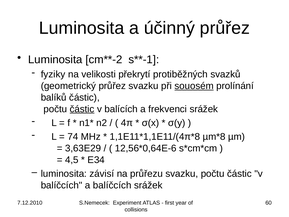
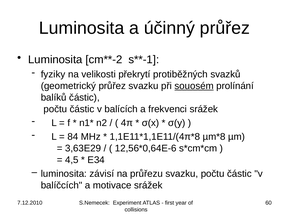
částic underline: present -> none (82, 109)
74: 74 -> 84 (73, 137)
a balíčcích: balíčcích -> motivace (112, 185)
